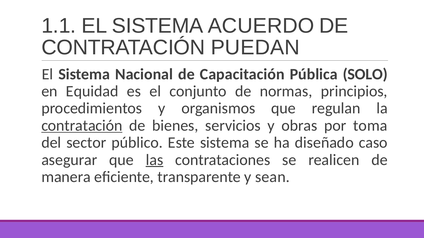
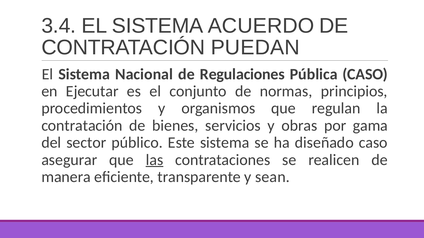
1.1: 1.1 -> 3.4 (59, 26)
Capacitación: Capacitación -> Regulaciones (242, 74)
Pública SOLO: SOLO -> CASO (365, 74)
Equidad: Equidad -> Ejecutar (92, 91)
contratación underline: present -> none (82, 126)
toma: toma -> gama (370, 126)
